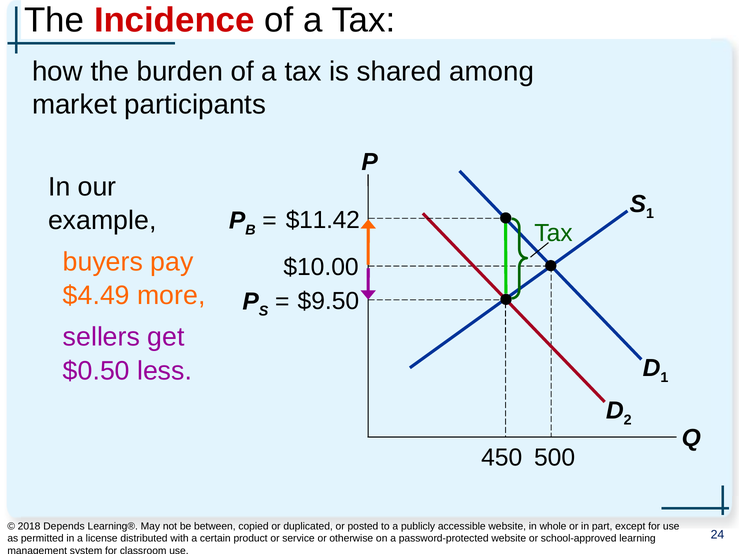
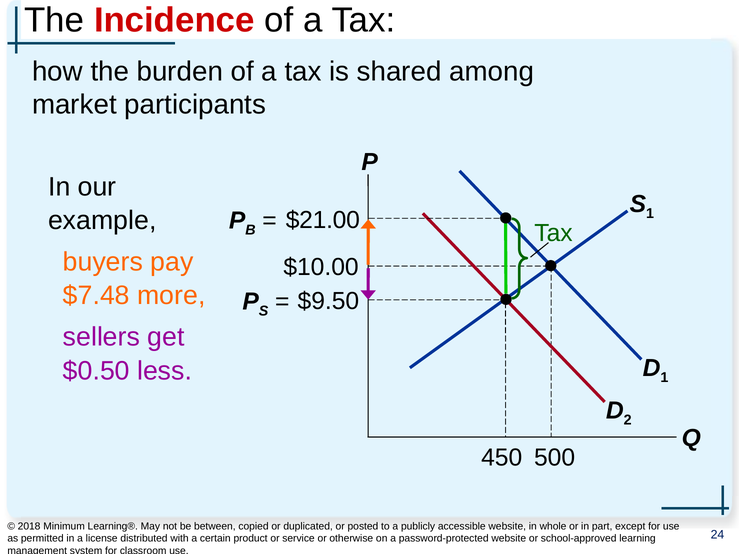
$11.42: $11.42 -> $21.00 (323, 220)
$4.49: $4.49 -> $7.48 (96, 296)
Depends: Depends -> Minimum (64, 527)
